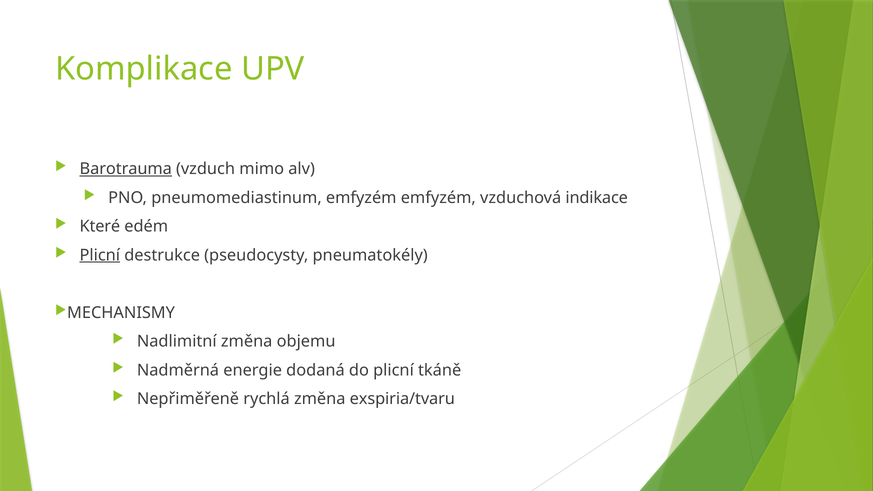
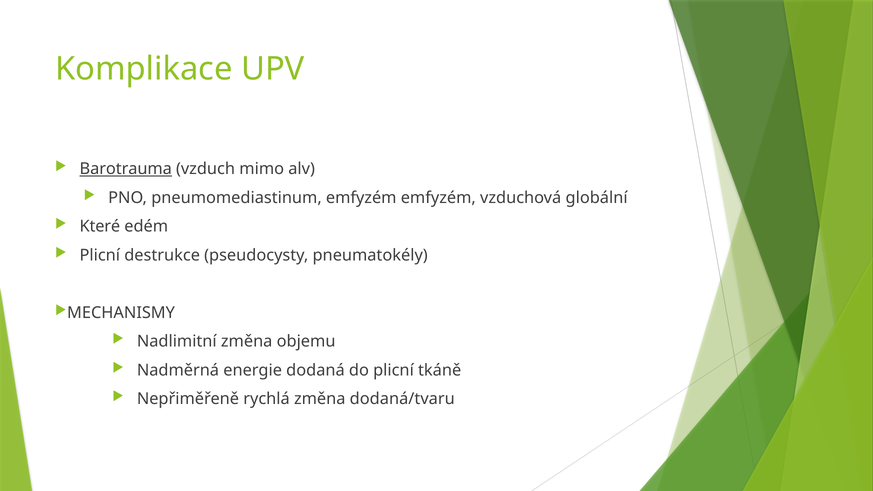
indikace: indikace -> globální (597, 198)
Plicní underline: present -> none (100, 255)
exspiria/tvaru: exspiria/tvaru -> dodaná/tvaru (402, 399)
